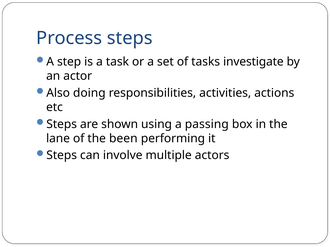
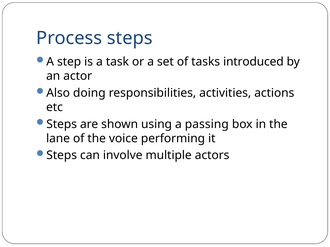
investigate: investigate -> introduced (253, 62)
been: been -> voice (123, 139)
